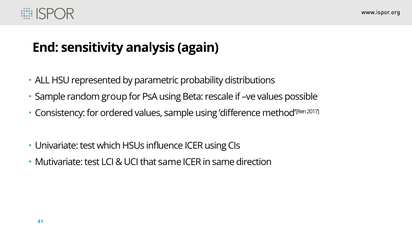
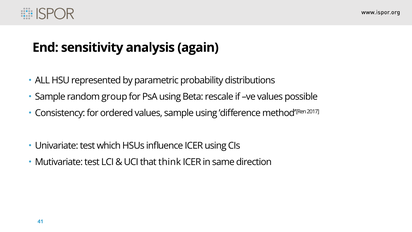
that same: same -> think (170, 162)
